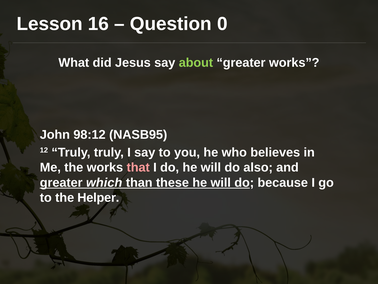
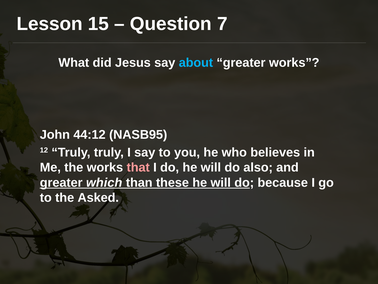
16: 16 -> 15 (98, 24)
0: 0 -> 7 (222, 24)
about colour: light green -> light blue (196, 63)
98:12: 98:12 -> 44:12 (90, 134)
Helper: Helper -> Asked (98, 197)
